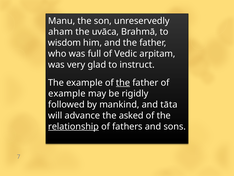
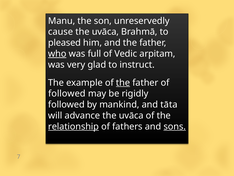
aham: aham -> cause (61, 32)
wisdom: wisdom -> pleased (64, 43)
who underline: none -> present (57, 54)
example: example -> followed (67, 93)
advance the asked: asked -> uvāca (131, 115)
sons underline: none -> present (175, 126)
